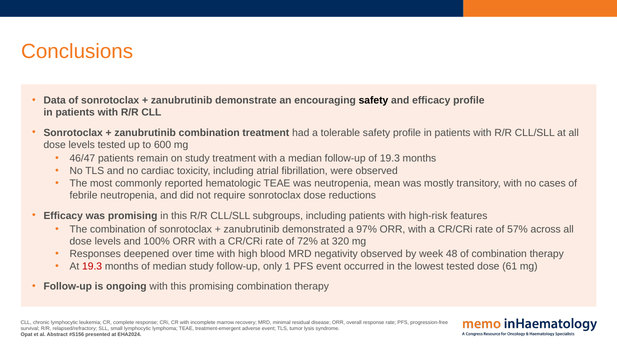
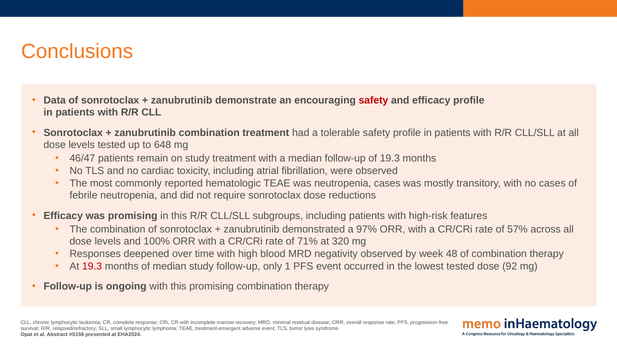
safety colour: black -> red (373, 100)
600: 600 -> 648 (163, 145)
neutropenia mean: mean -> cases (387, 183)
72%: 72% -> 71% (308, 242)
61: 61 -> 92 (510, 266)
